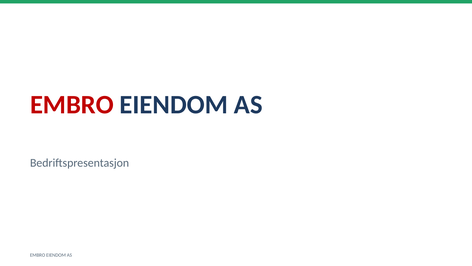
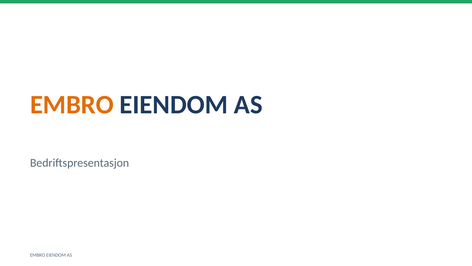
EMBRO colour: red -> orange (72, 105)
